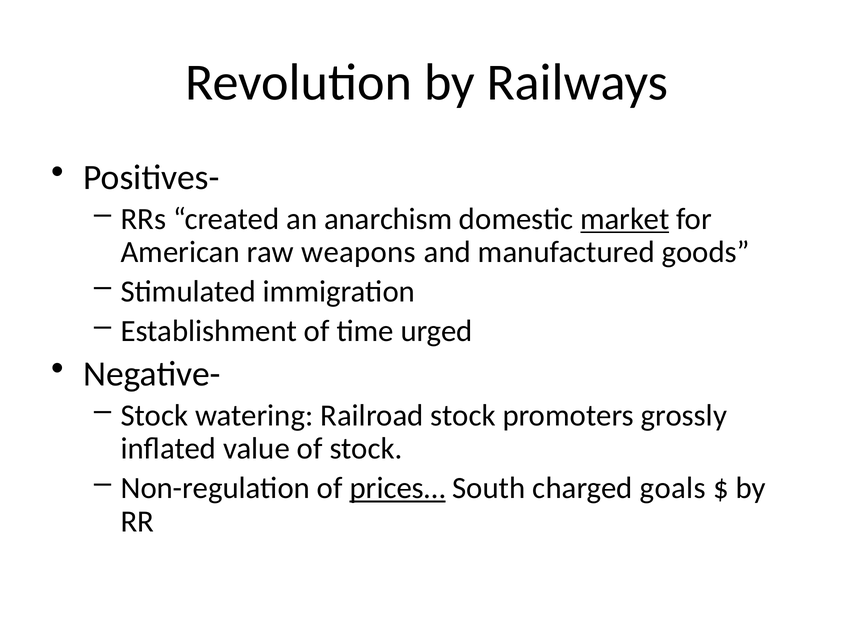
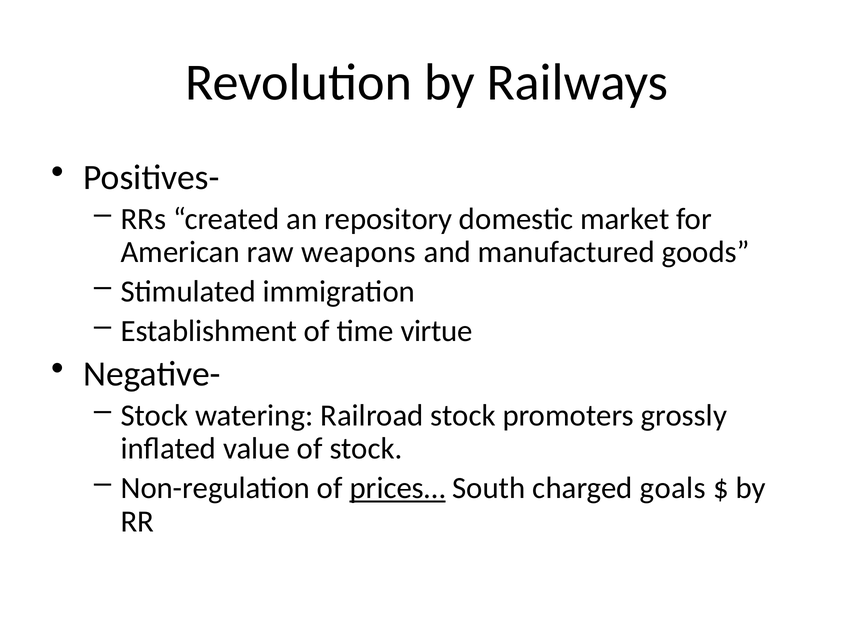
anarchism: anarchism -> repository (388, 219)
market underline: present -> none (625, 219)
urged: urged -> virtue (436, 331)
